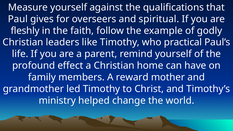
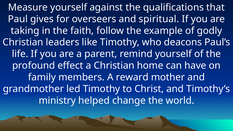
fleshly: fleshly -> taking (25, 31)
practical: practical -> deacons (183, 42)
